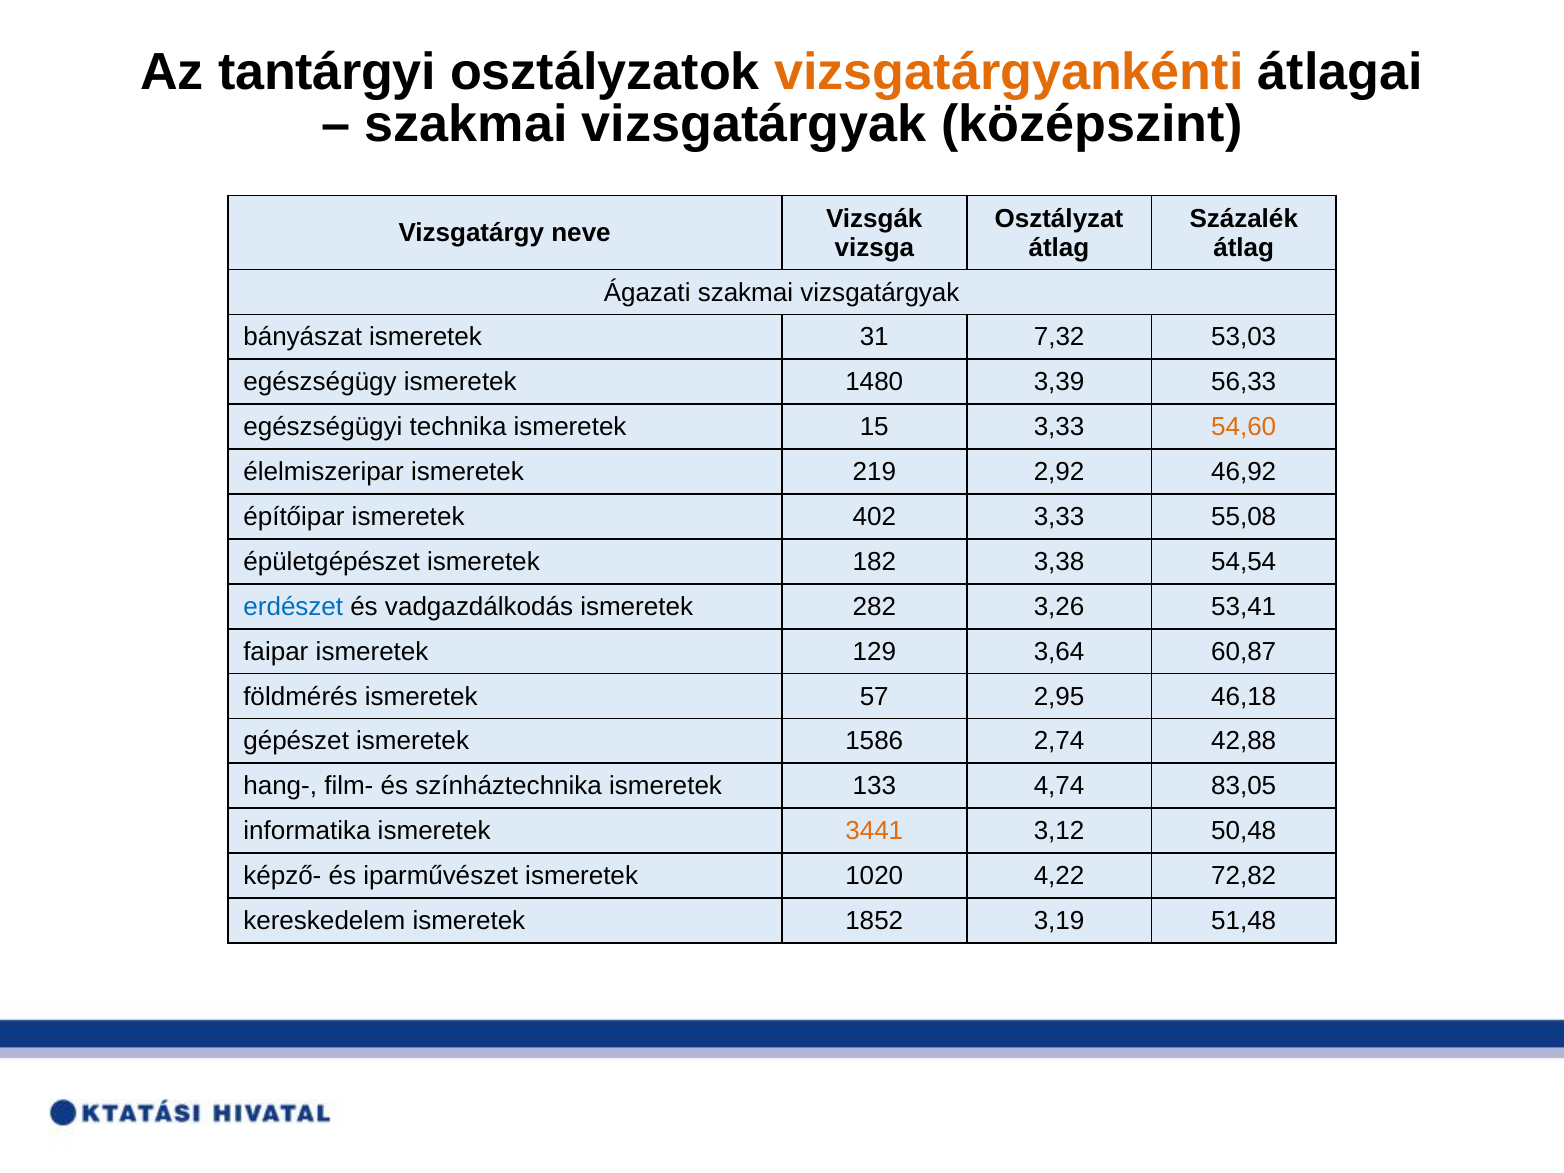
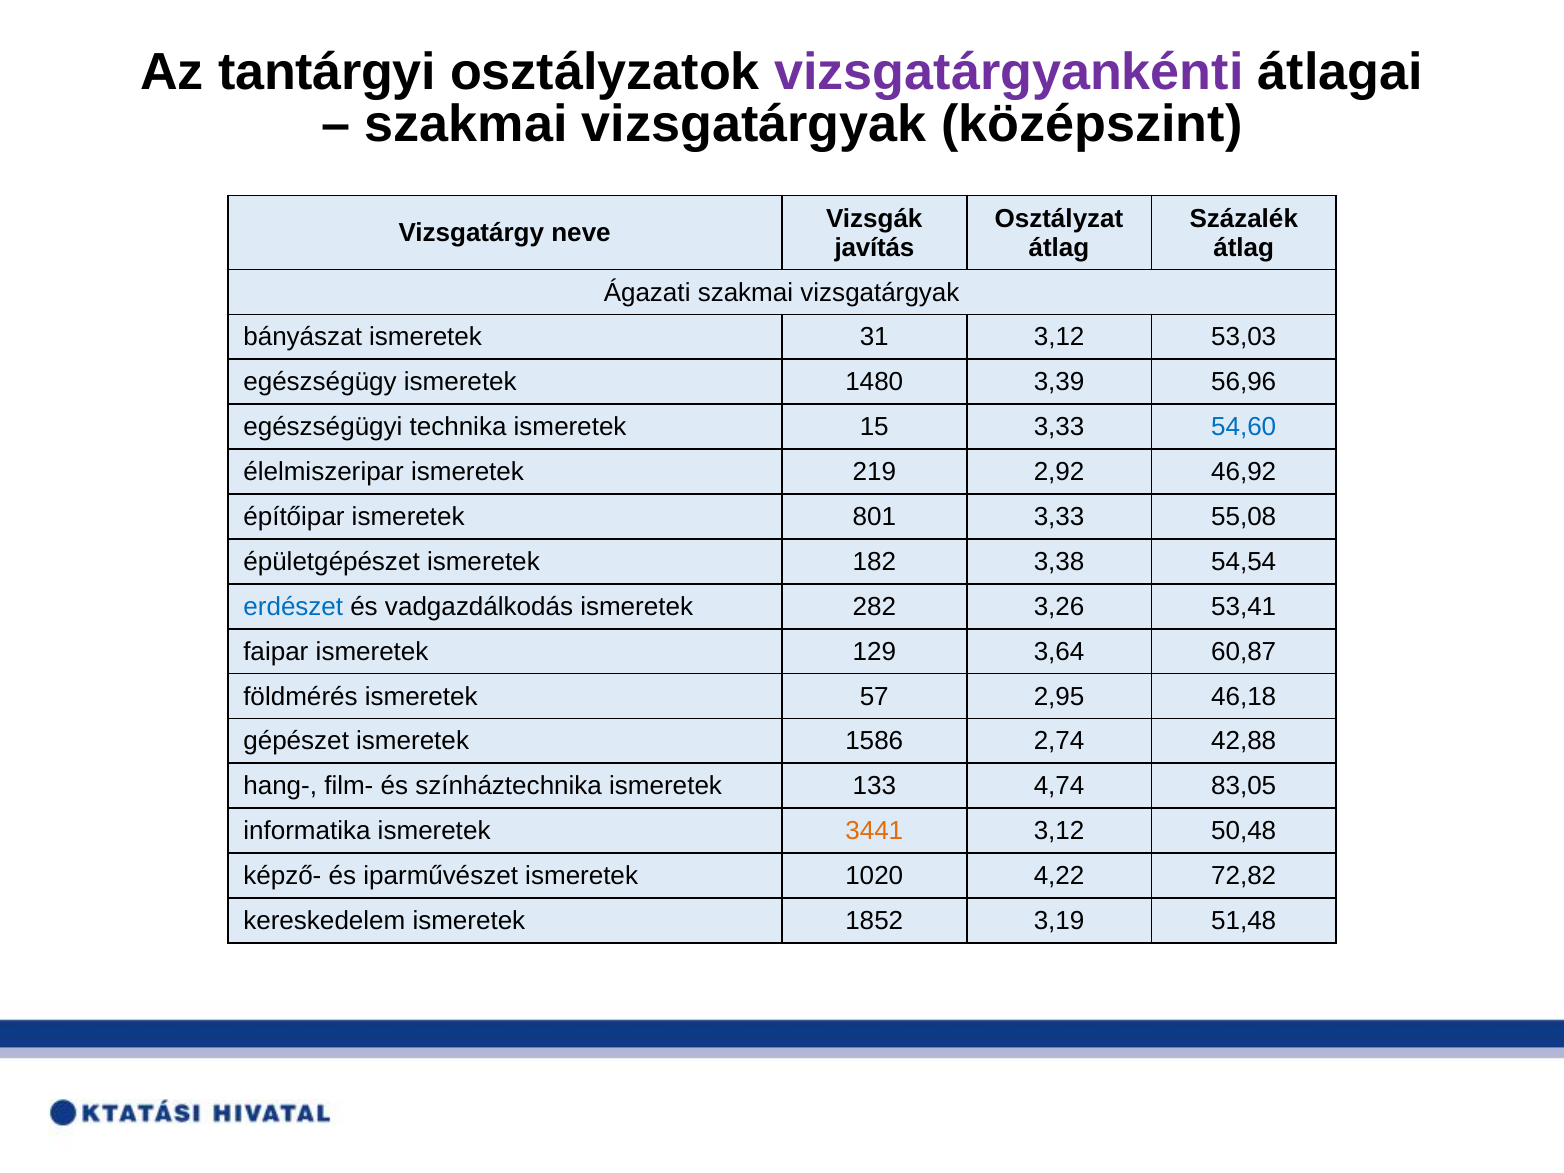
vizsgatárgyankénti colour: orange -> purple (1009, 72)
vizsga: vizsga -> javítás (875, 248)
31 7,32: 7,32 -> 3,12 (1059, 337)
56,33: 56,33 -> 56,96 (1244, 382)
54,60 colour: orange -> blue (1244, 427)
402: 402 -> 801 (874, 517)
